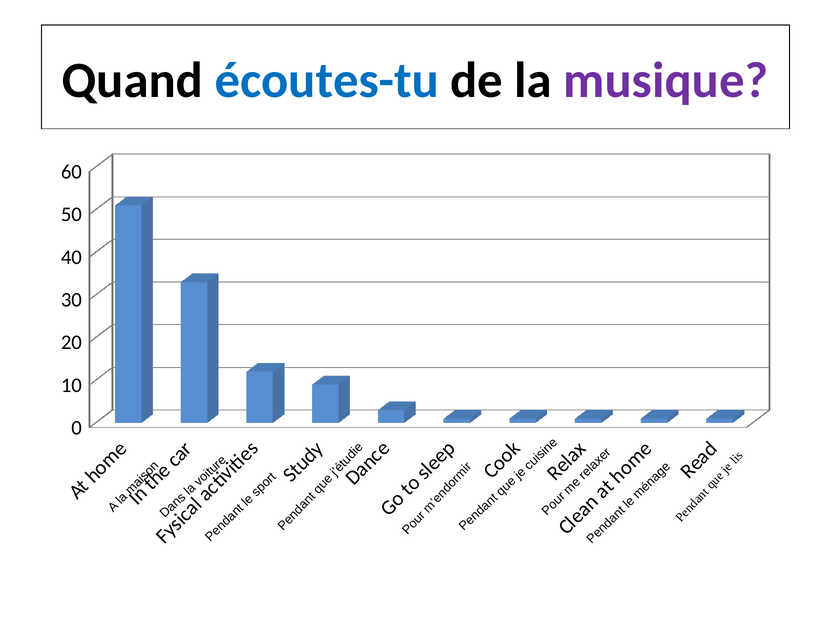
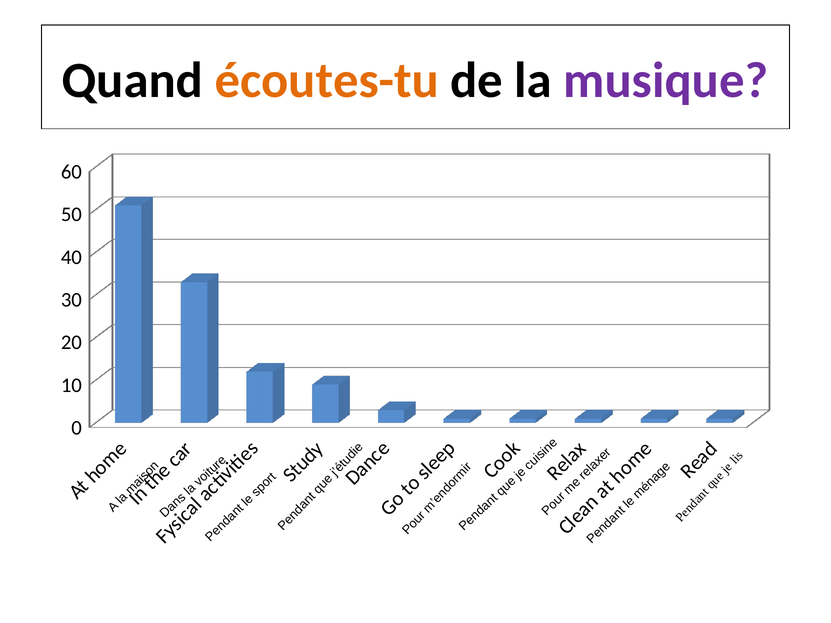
écoutes-tu colour: blue -> orange (327, 80)
